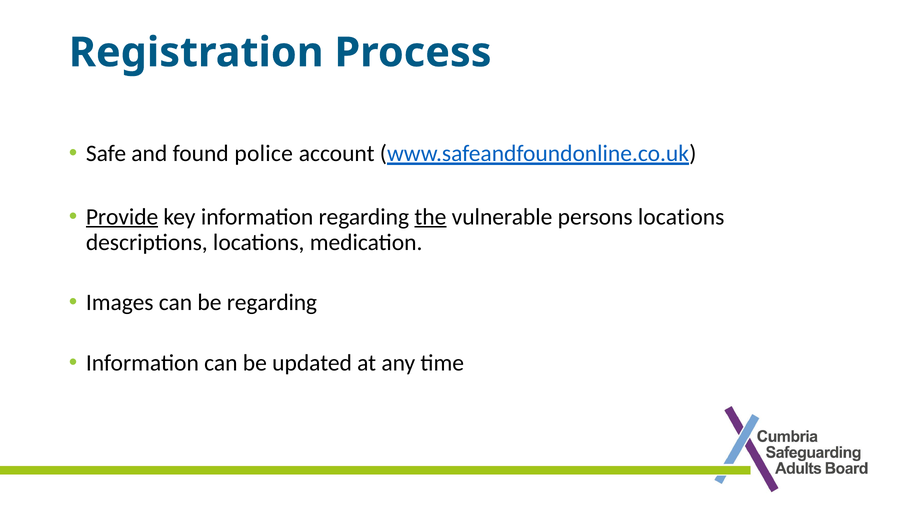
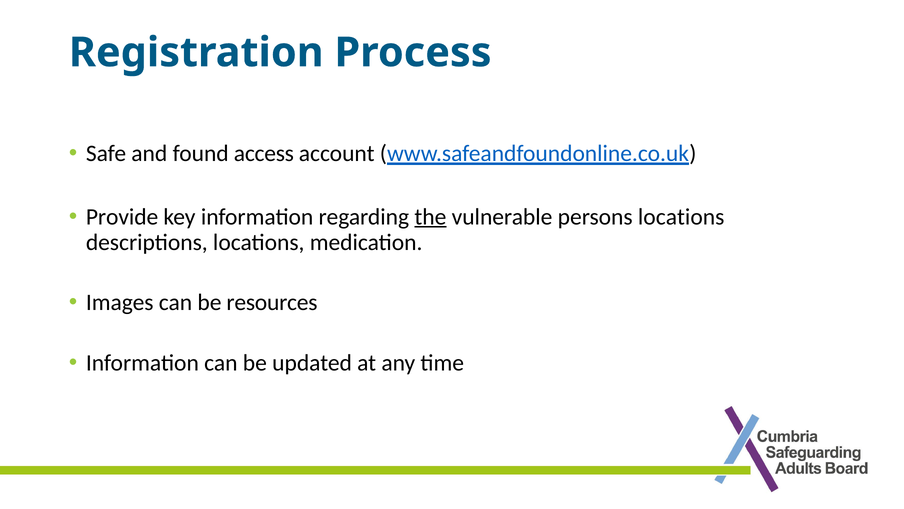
police: police -> access (264, 153)
Provide underline: present -> none (122, 217)
be regarding: regarding -> resources (272, 302)
